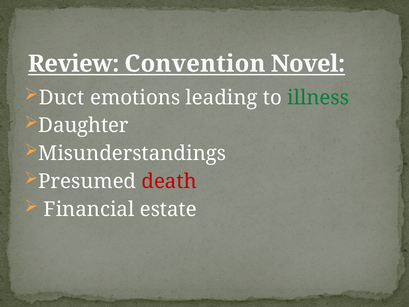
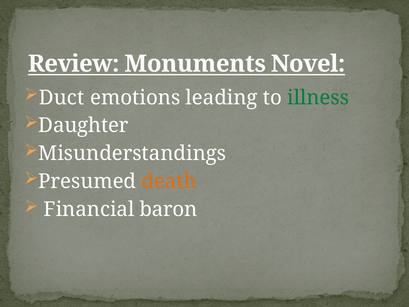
Convention: Convention -> Monuments (195, 64)
death colour: red -> orange (169, 181)
estate: estate -> baron (168, 209)
